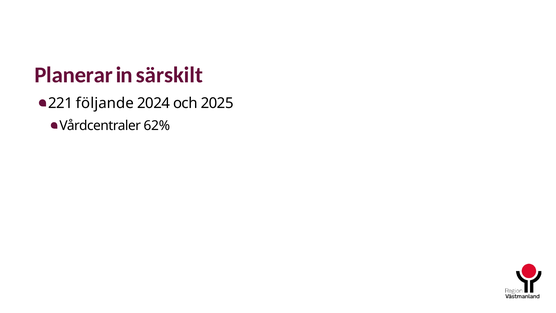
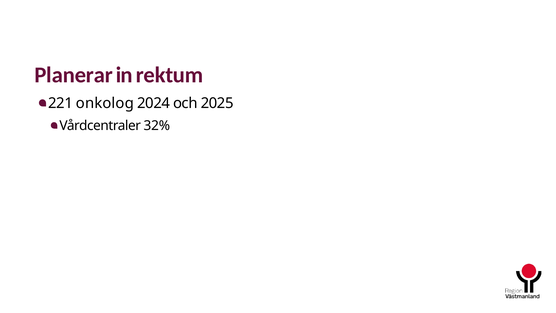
särskilt: särskilt -> rektum (170, 75)
följande: följande -> onkolog (105, 103)
62%: 62% -> 32% (157, 126)
